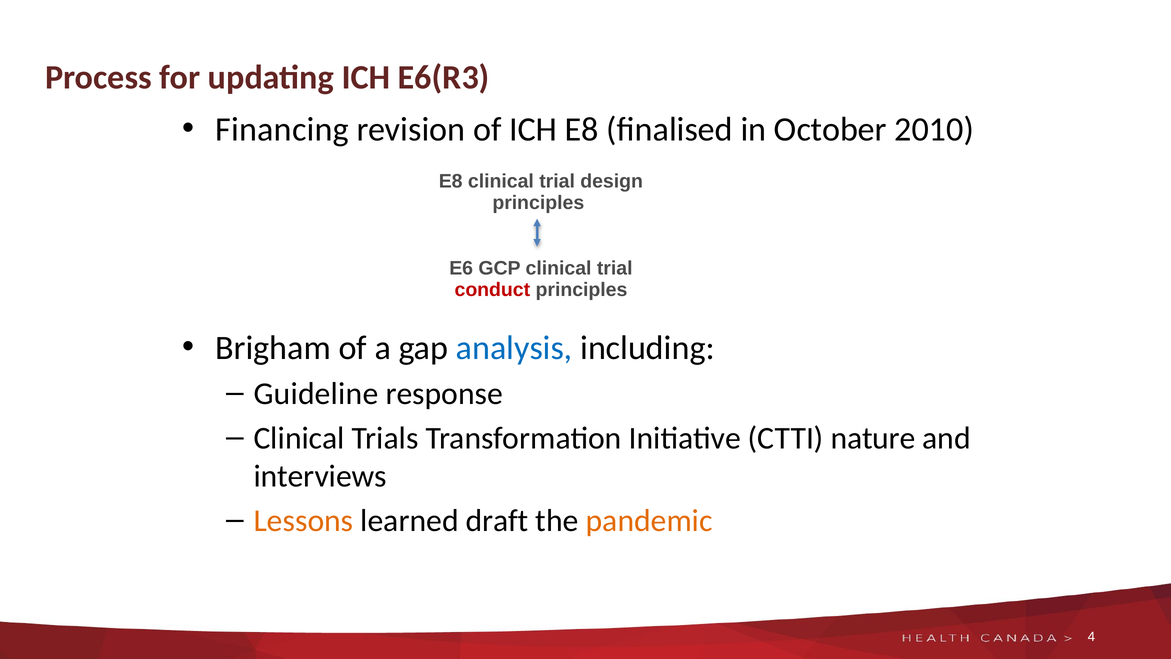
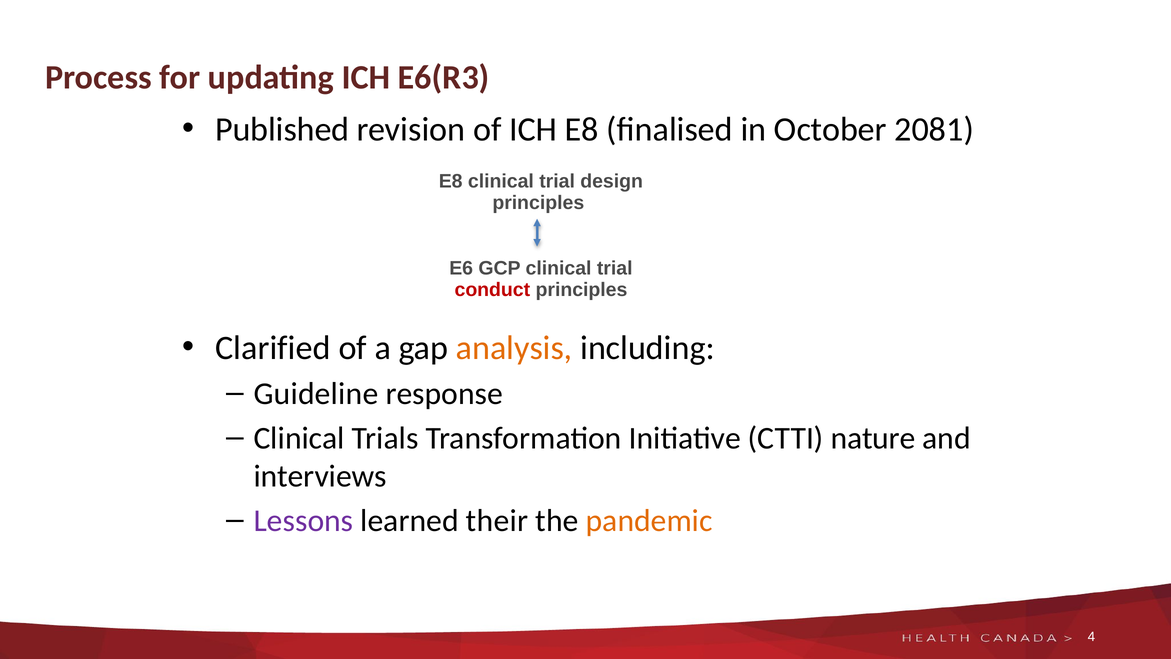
Financing: Financing -> Published (282, 129)
2010: 2010 -> 2081 (934, 129)
Brigham: Brigham -> Clarified (273, 348)
analysis colour: blue -> orange (514, 348)
Lessons colour: orange -> purple (303, 520)
draft: draft -> their (497, 520)
